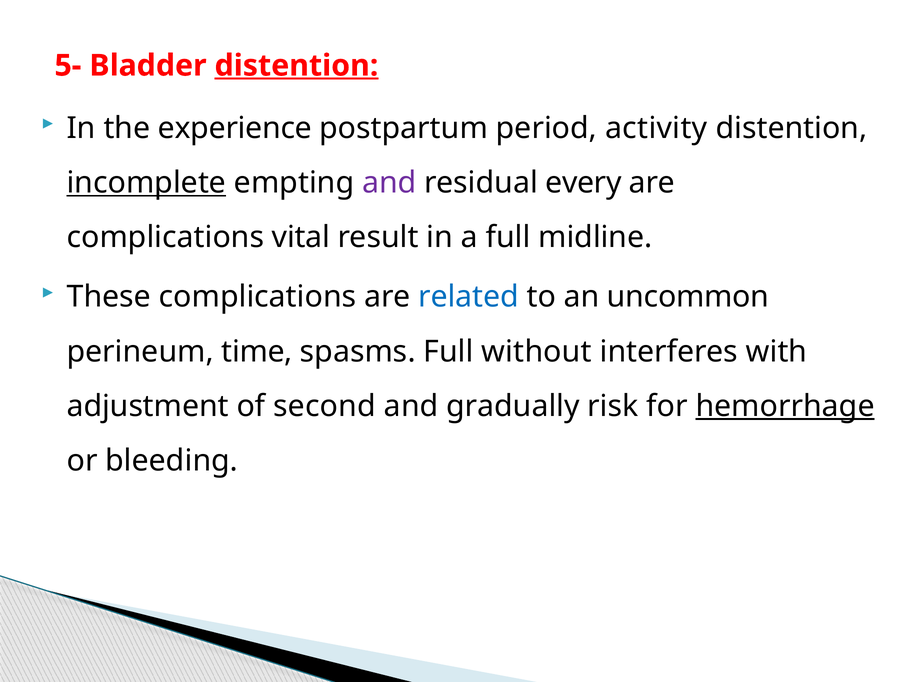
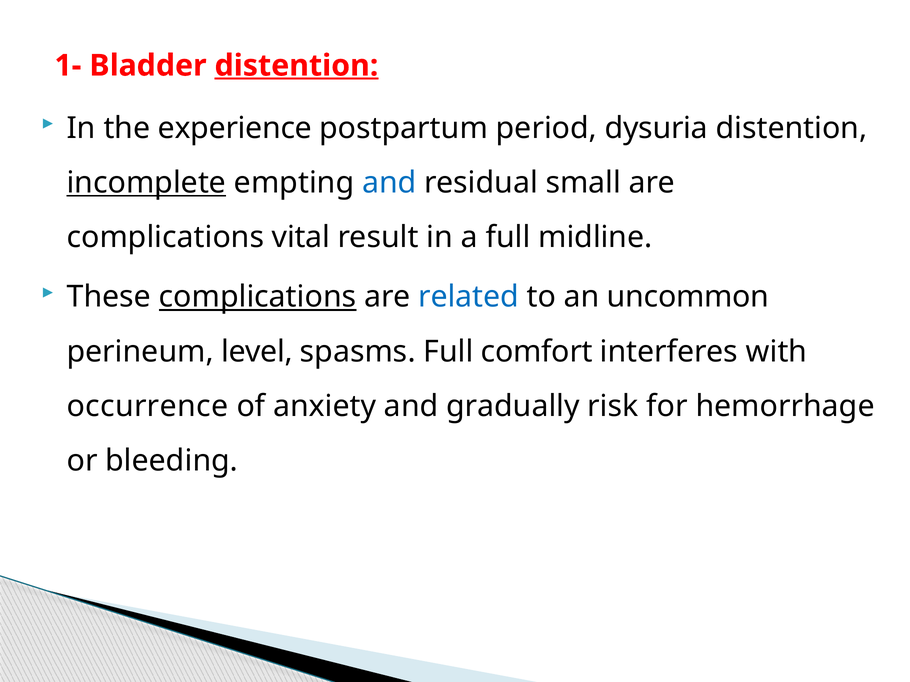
5-: 5- -> 1- (68, 66)
activity: activity -> dysuria (656, 128)
and colour: purple -> blue (389, 183)
every: every -> small (583, 183)
complications underline: none -> present (258, 297)
time: time -> level (257, 352)
without: without -> comfort (537, 352)
adjustment: adjustment -> occurrence (147, 406)
second: second -> anxiety (325, 406)
hemorrhage underline: present -> none (785, 406)
